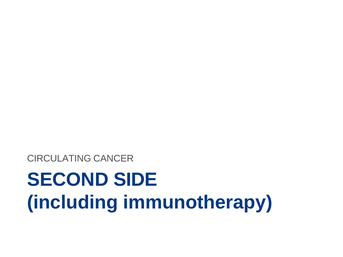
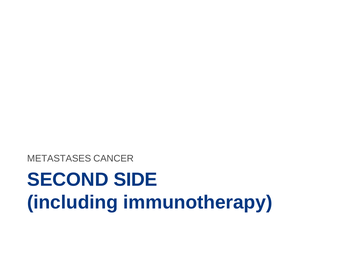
CIRCULATING: CIRCULATING -> METASTASES (59, 159)
